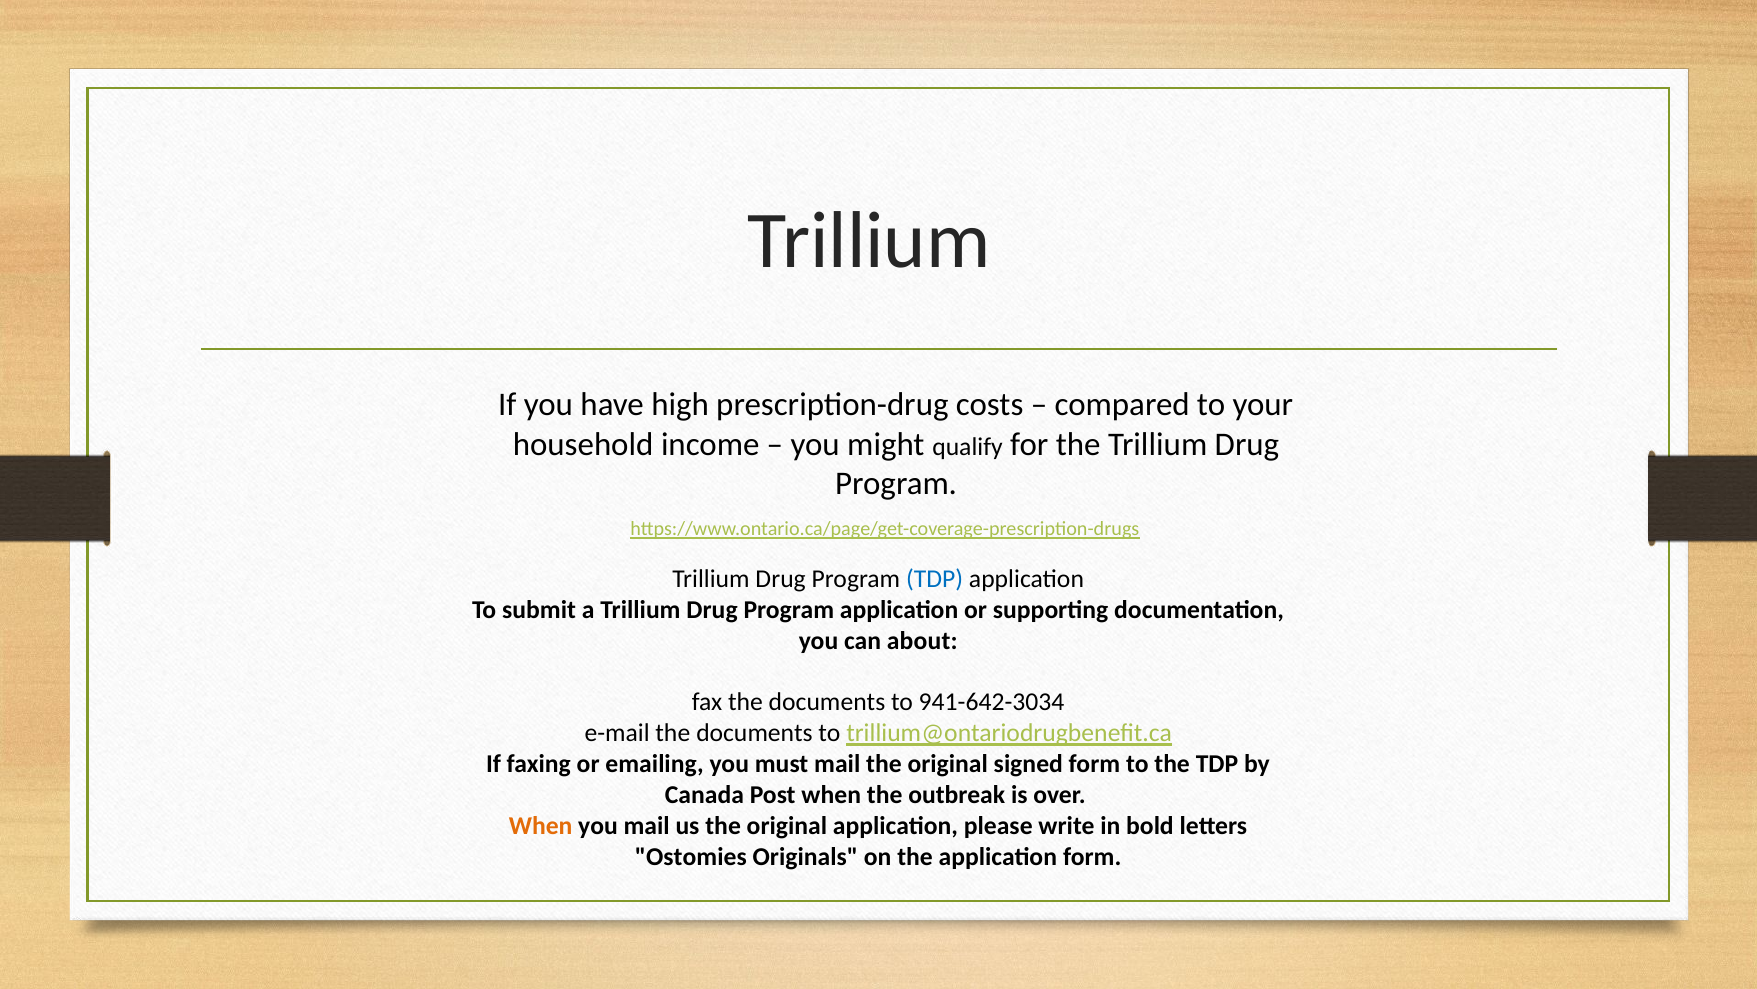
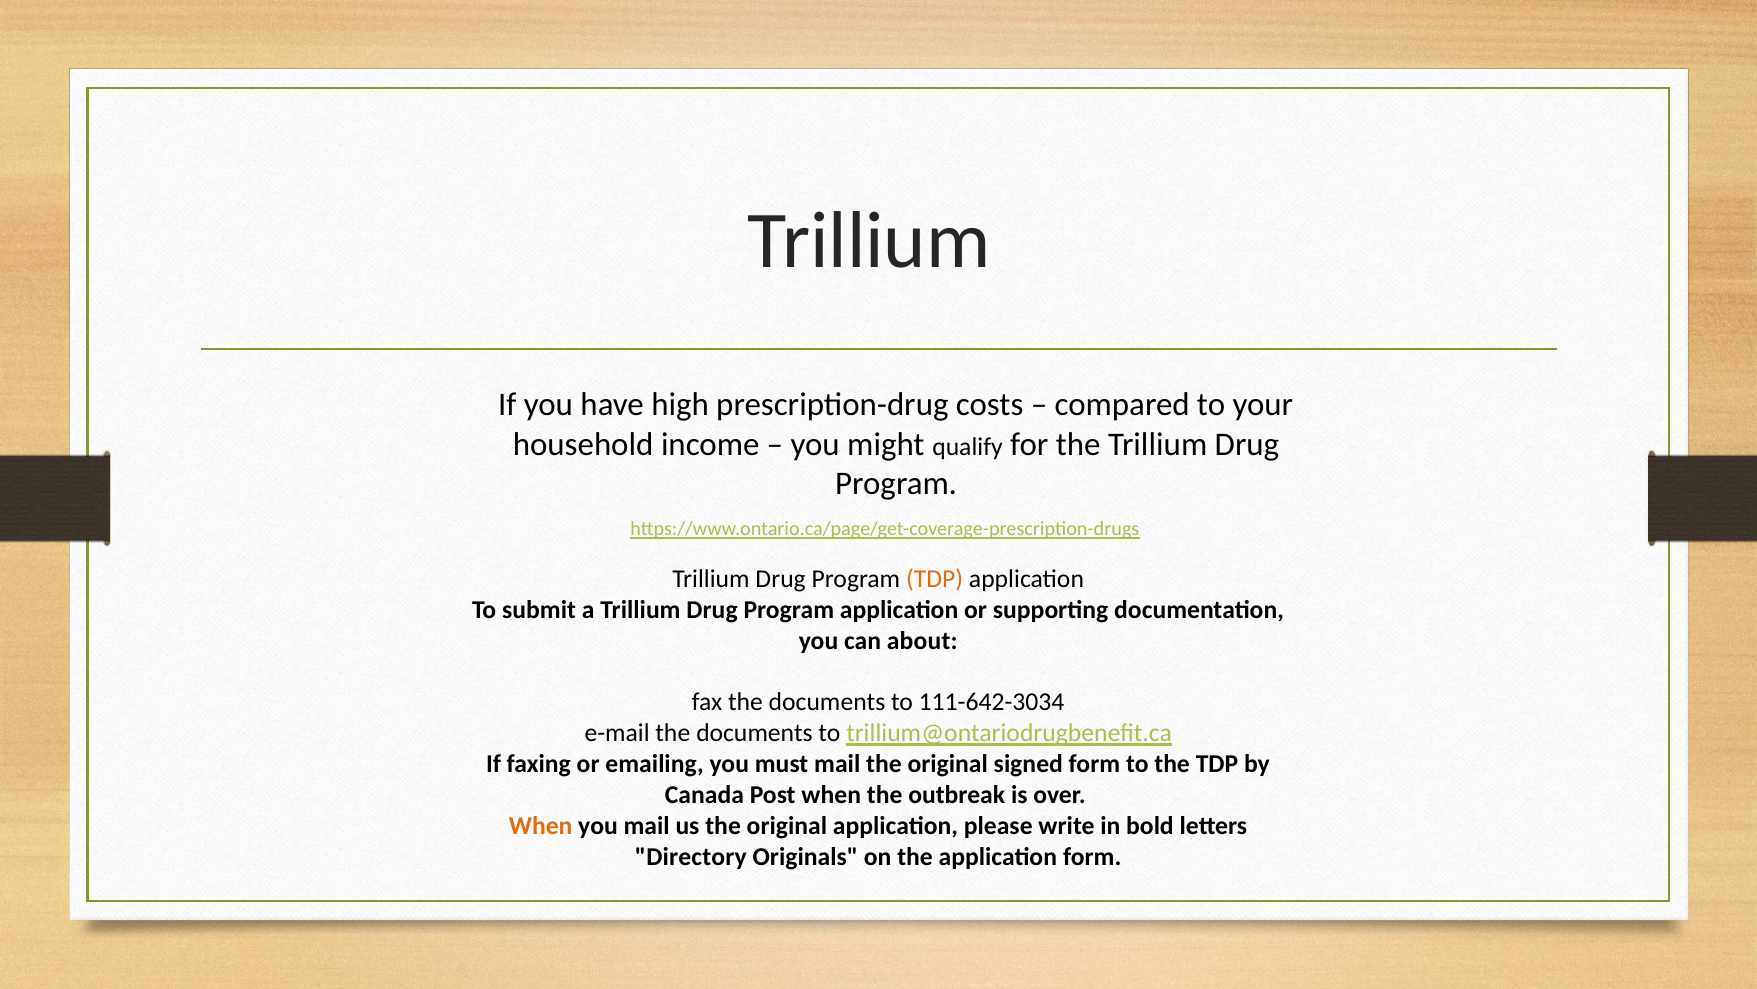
TDP colour: blue -> orange (935, 579)
941-642-3034: 941-642-3034 -> 111-642-3034 (992, 702)
Ostomies: Ostomies -> Directory (691, 856)
